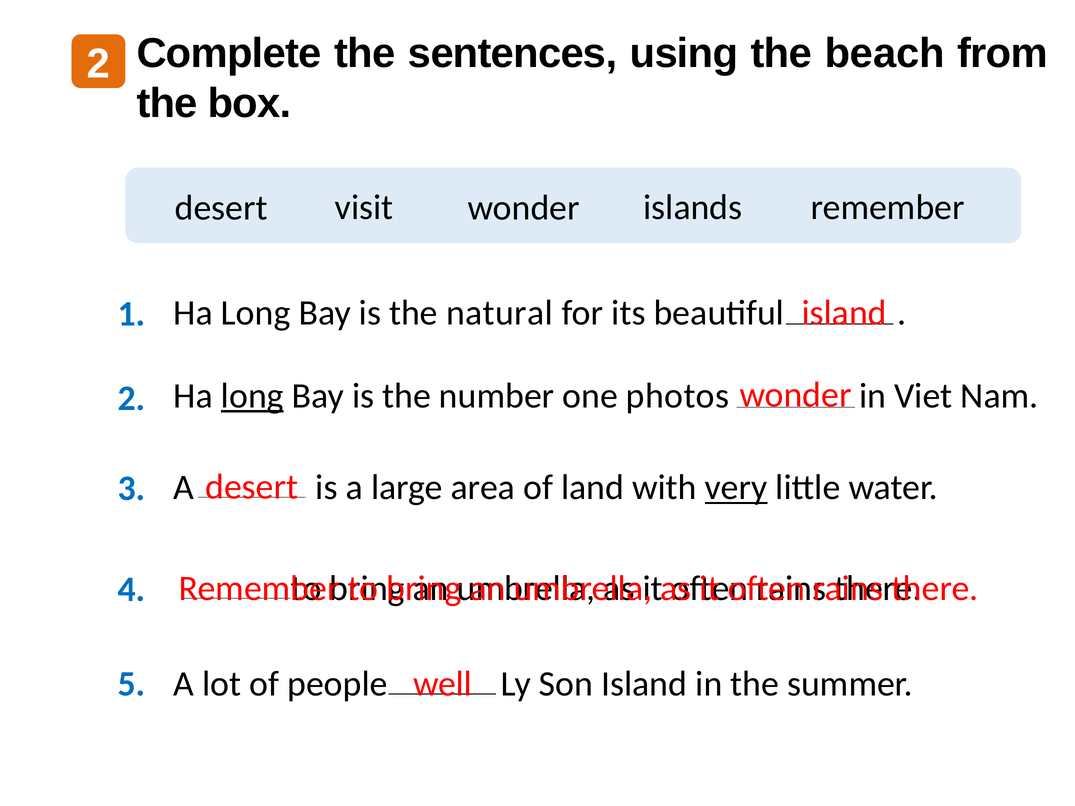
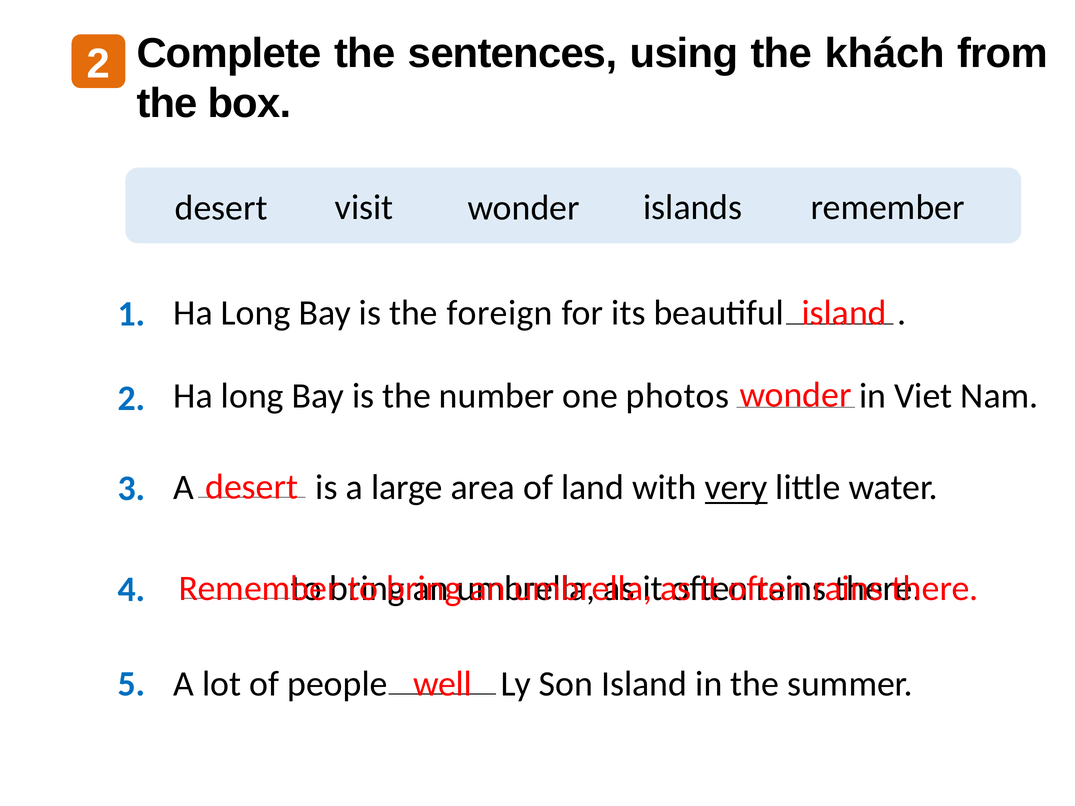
beach: beach -> khách (885, 53)
natural: natural -> foreign (500, 313)
long underline: present -> none (252, 396)
